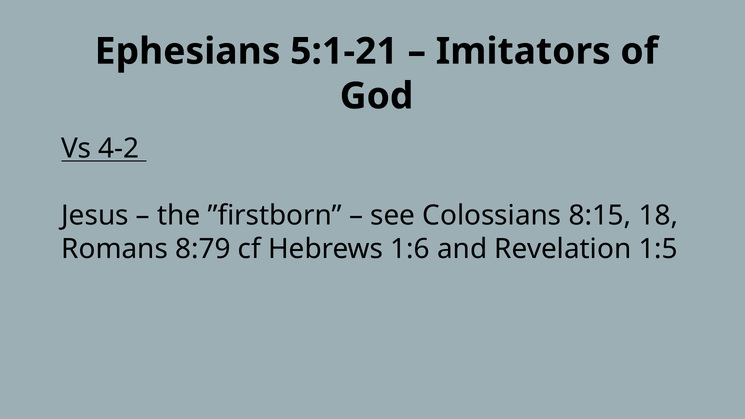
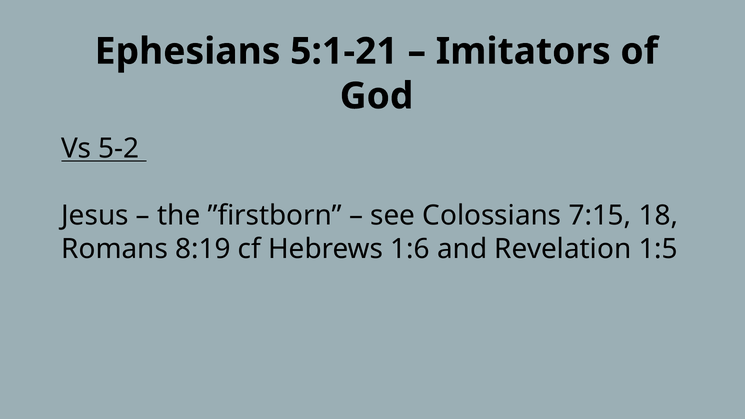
4-2: 4-2 -> 5-2 (119, 148)
8:15: 8:15 -> 7:15 (600, 215)
8:79: 8:79 -> 8:19 (203, 249)
